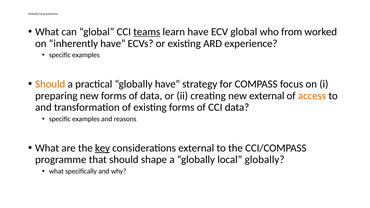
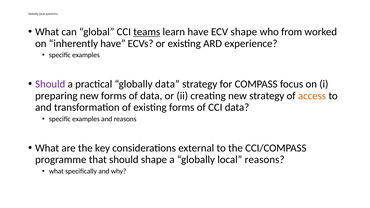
ECV global: global -> shape (244, 32)
Should colour: orange -> purple (50, 84)
globally have: have -> data (167, 84)
new external: external -> strategy (267, 96)
key underline: present -> none (103, 148)
local globally: globally -> reasons (265, 160)
